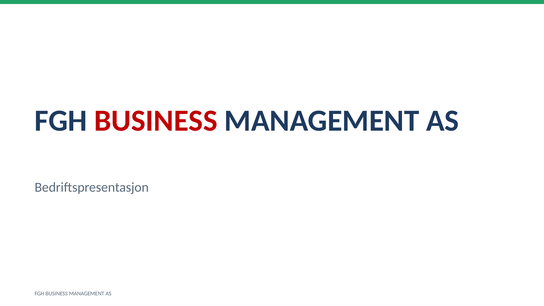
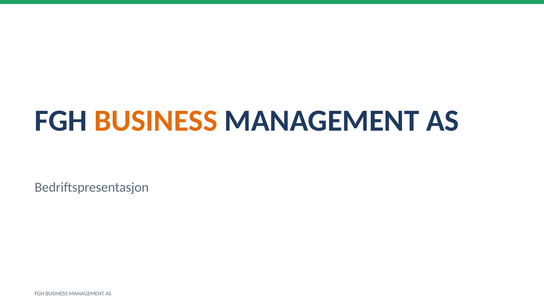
BUSINESS colour: red -> orange (156, 121)
